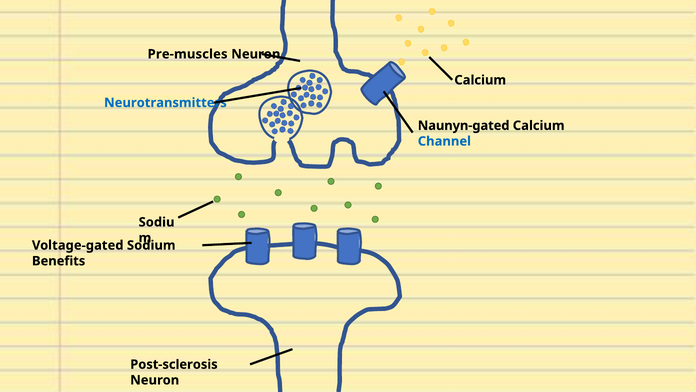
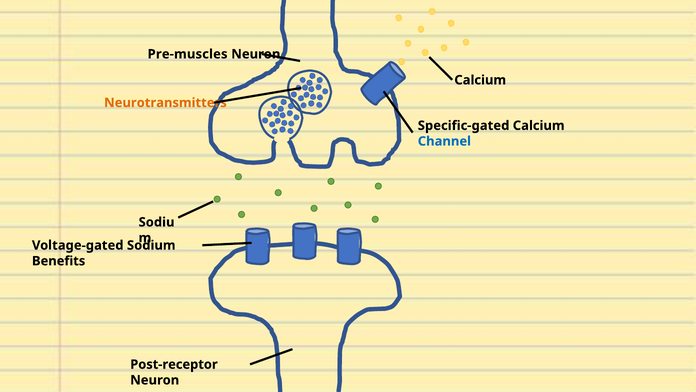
Neurotransmitters colour: blue -> orange (165, 103)
Naunyn-gated: Naunyn-gated -> Specific-gated (464, 125)
Post-sclerosis: Post-sclerosis -> Post-receptor (174, 364)
